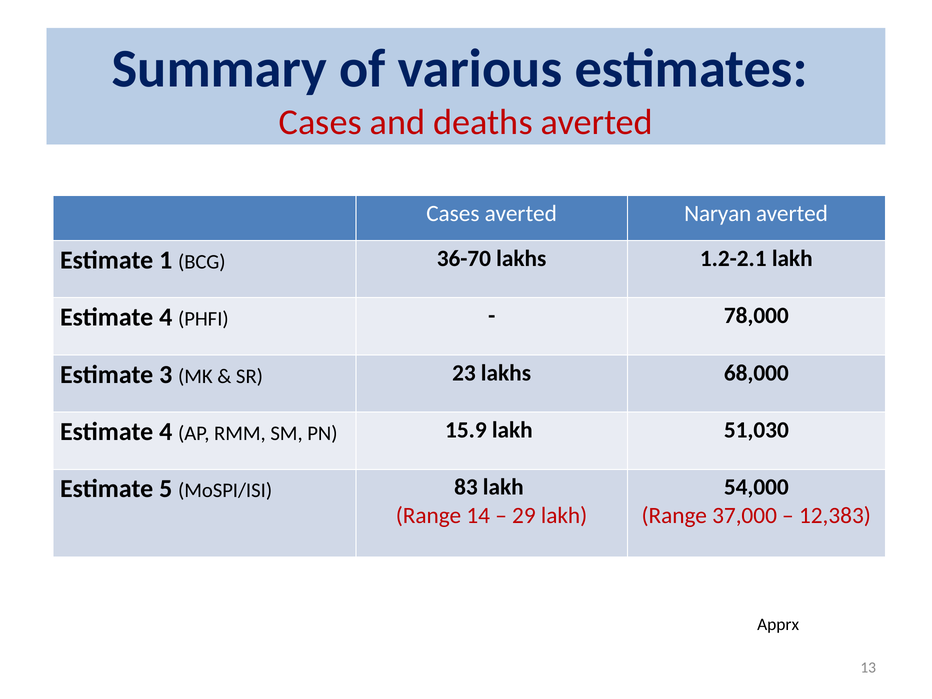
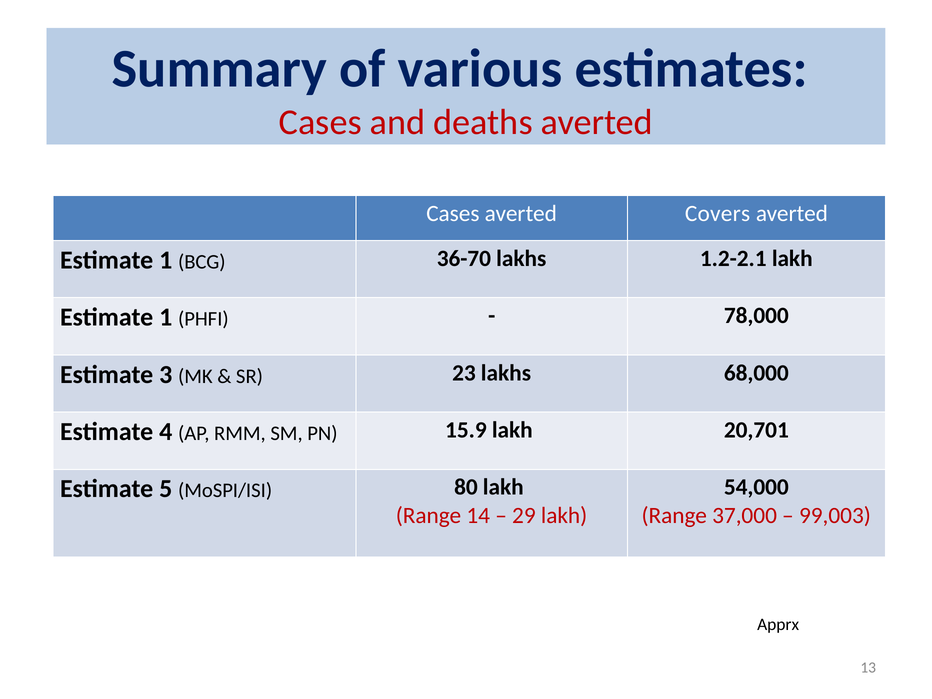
Naryan: Naryan -> Covers (718, 213)
4: 4 -> 1 (166, 317)
51,030: 51,030 -> 20,701 (756, 430)
83: 83 -> 80 (466, 487)
12,383: 12,383 -> 99,003 (835, 516)
